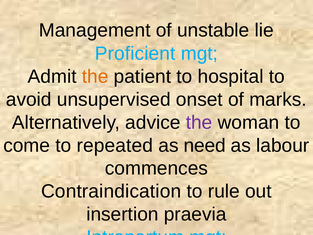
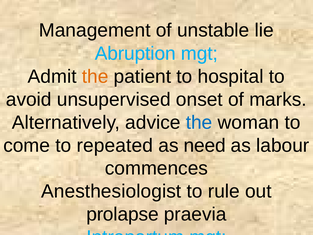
Proficient: Proficient -> Abruption (135, 54)
the colour: purple -> blue (199, 122)
Contraindication: Contraindication -> Anesthesiologist (111, 191)
insertion: insertion -> prolapse (122, 214)
